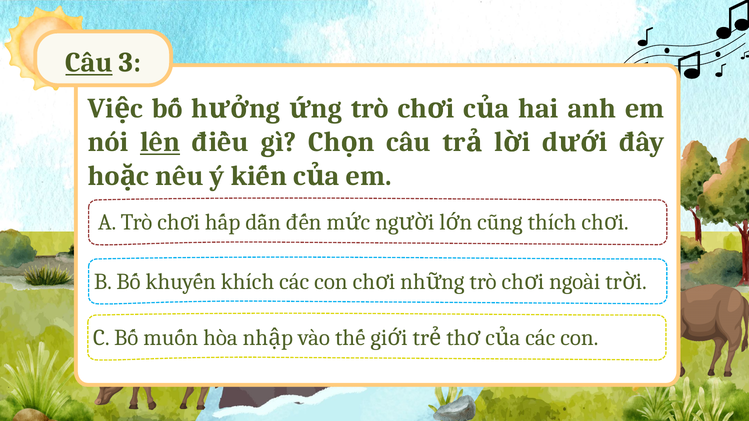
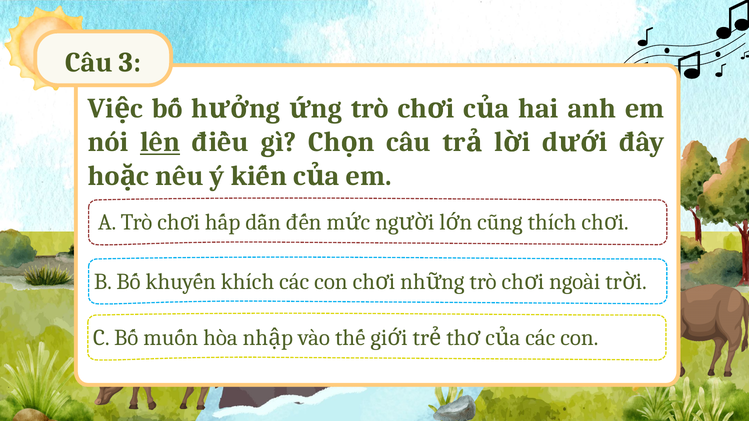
Câu underline: present -> none (89, 63)
